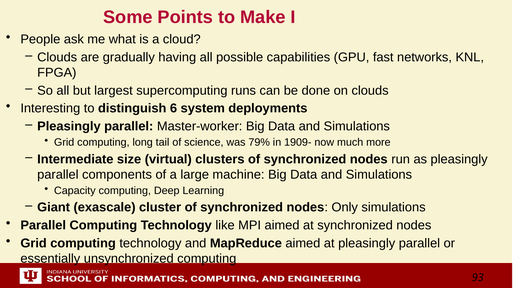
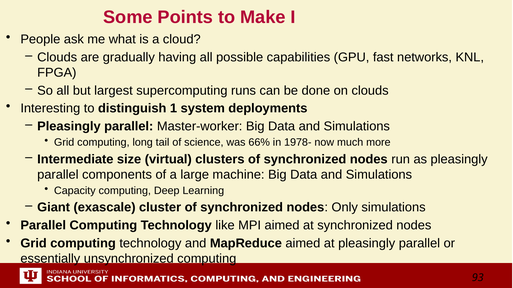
6: 6 -> 1 (174, 109)
79%: 79% -> 66% (259, 143)
1909-: 1909- -> 1978- (298, 143)
